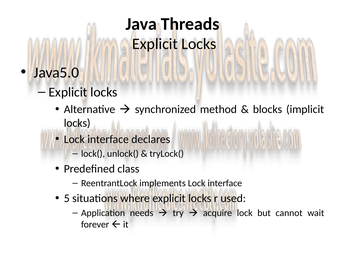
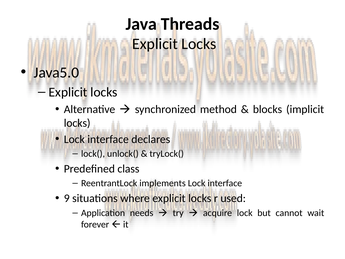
5: 5 -> 9 (67, 198)
